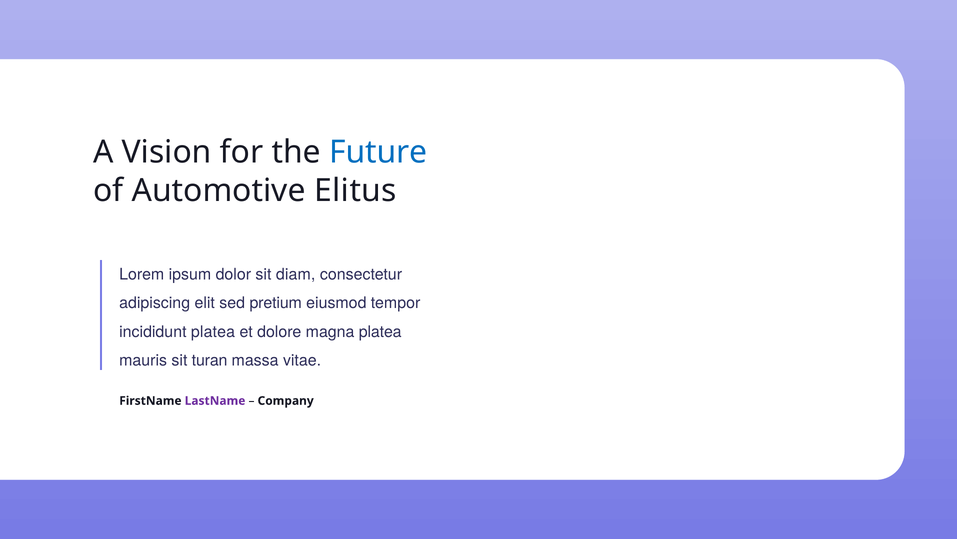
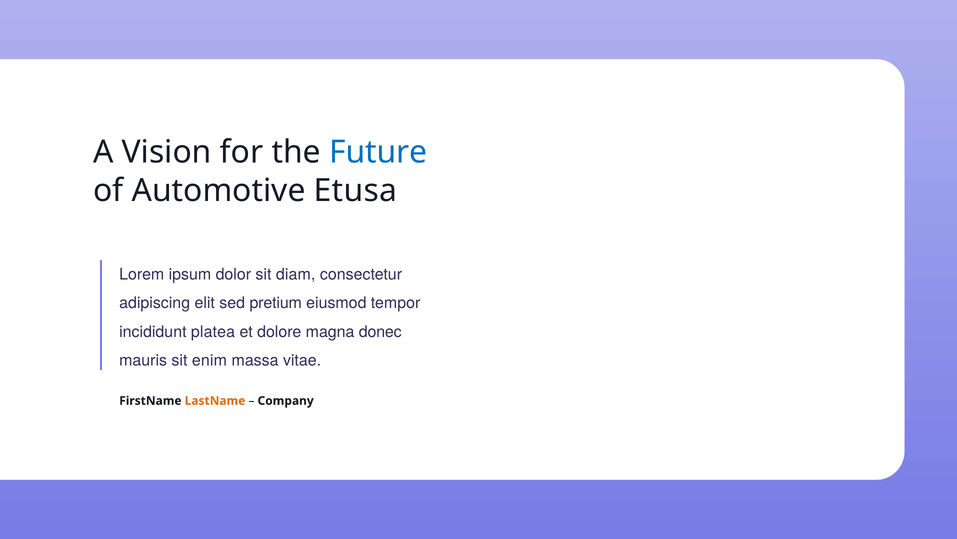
Elitus: Elitus -> Etusa (356, 190)
magna platea: platea -> donec (380, 331)
turan: turan -> enim (209, 360)
LastName colour: purple -> orange (215, 400)
